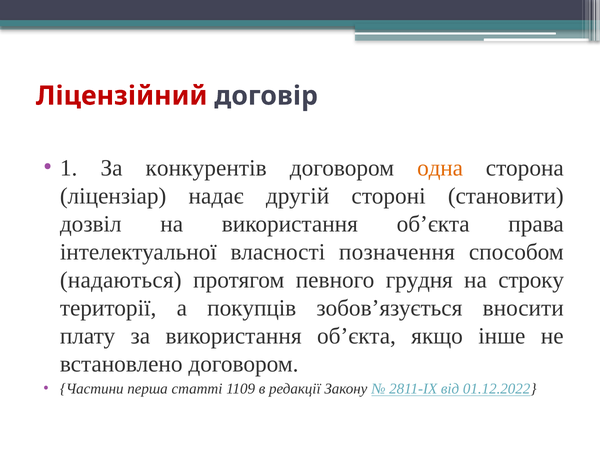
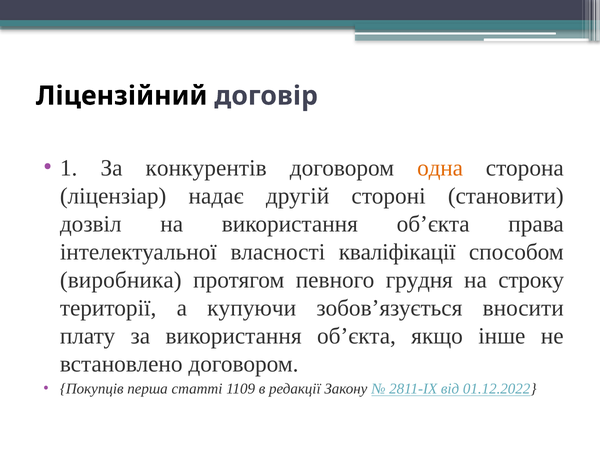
Ліцензійний colour: red -> black (122, 96)
позначення: позначення -> кваліфікації (397, 252)
надаються: надаються -> виробника (121, 280)
покупців: покупців -> купуючи (252, 308)
Частини: Частини -> Покупців (92, 389)
